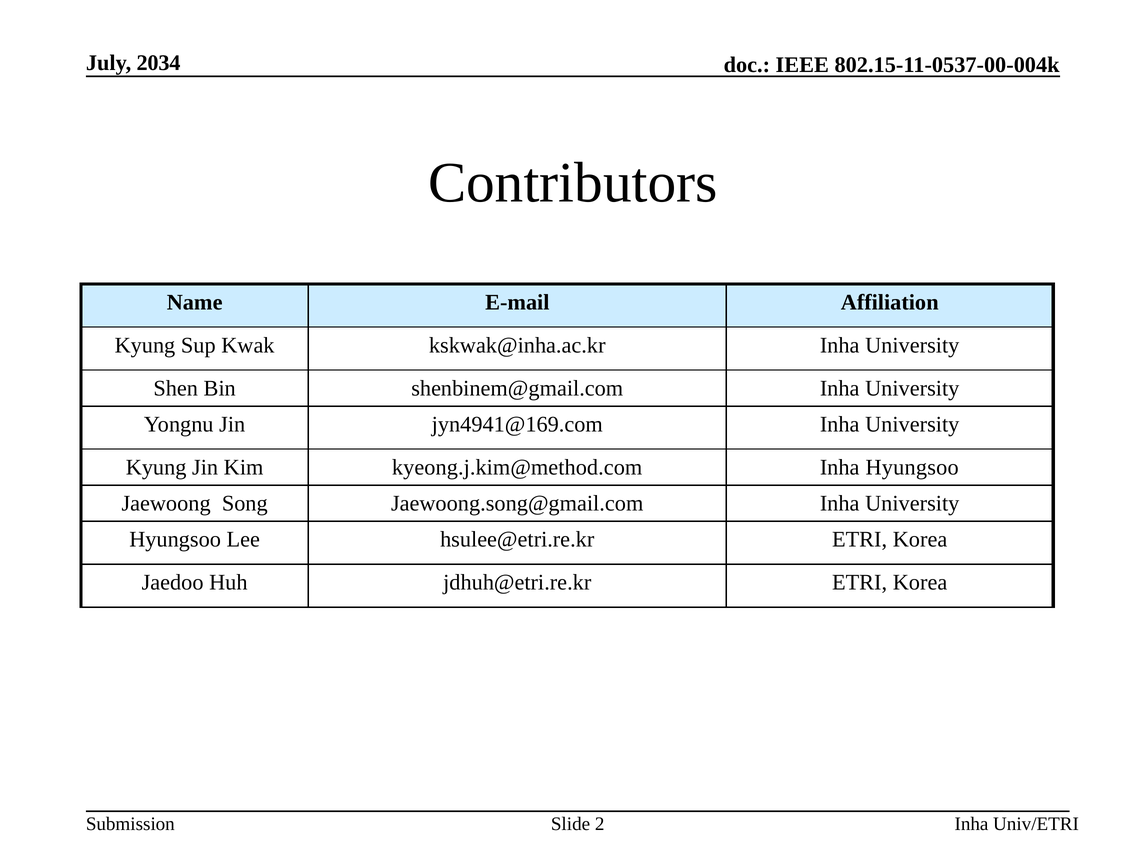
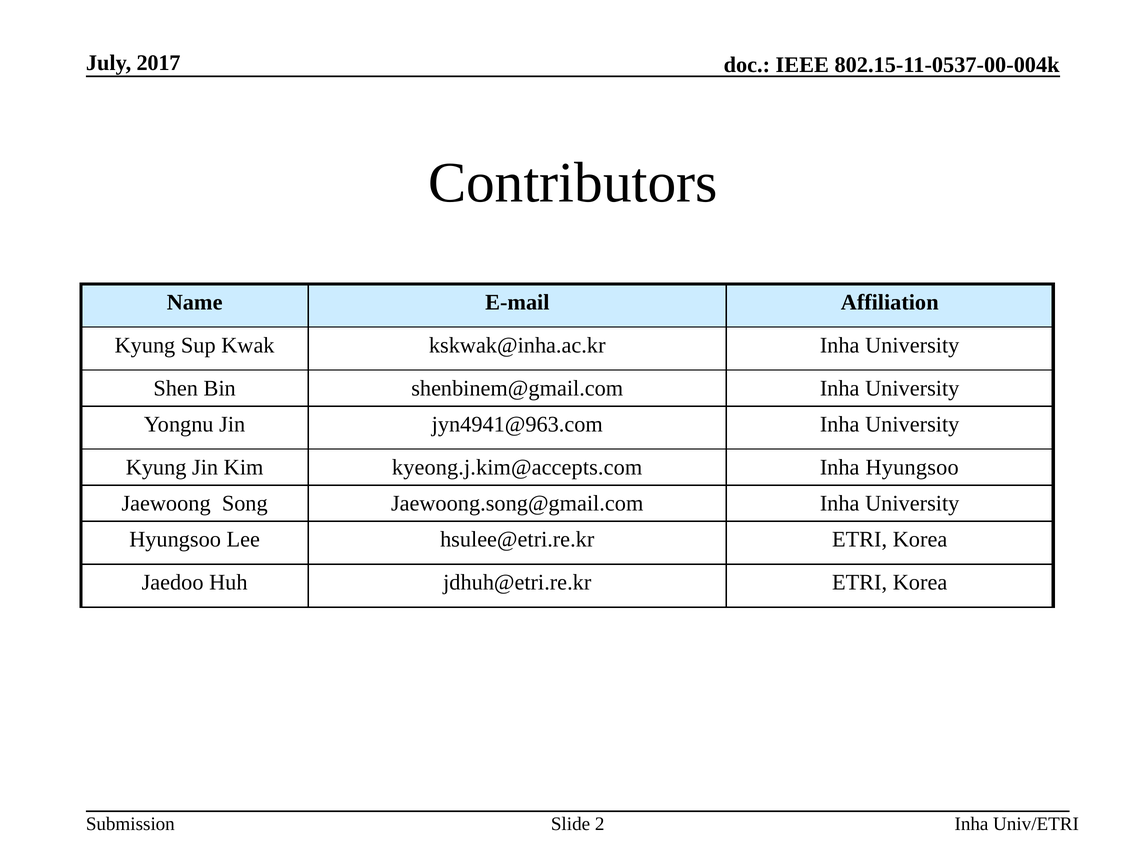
2034: 2034 -> 2017 (159, 63)
jyn4941@169.com: jyn4941@169.com -> jyn4941@963.com (517, 425)
kyeong.j.kim@method.com: kyeong.j.kim@method.com -> kyeong.j.kim@accepts.com (517, 468)
